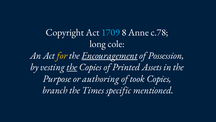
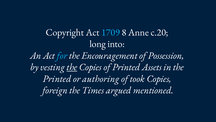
c.78: c.78 -> c.20 (159, 32)
cole: cole -> into (116, 44)
for colour: yellow -> light blue (62, 55)
Encouragement underline: present -> none (110, 55)
Purpose: Purpose -> Printed (57, 78)
branch: branch -> foreign (55, 90)
specific: specific -> argued (119, 90)
